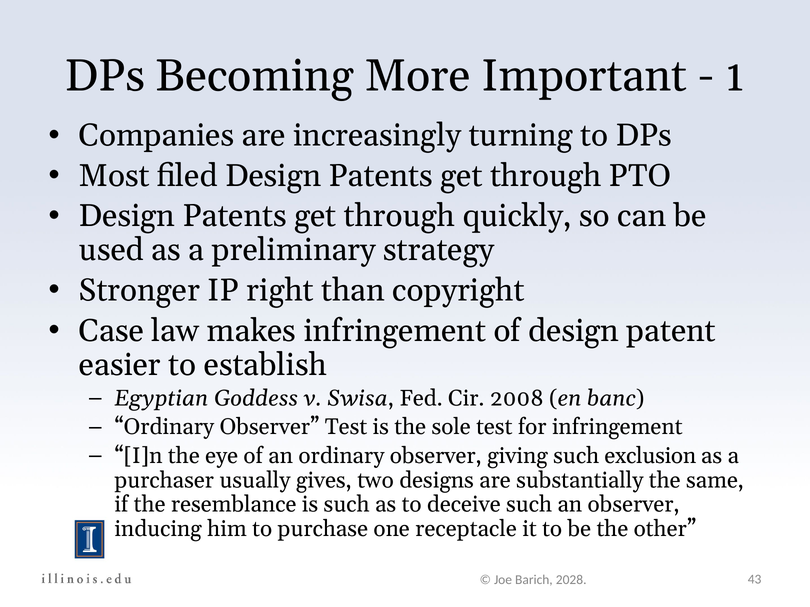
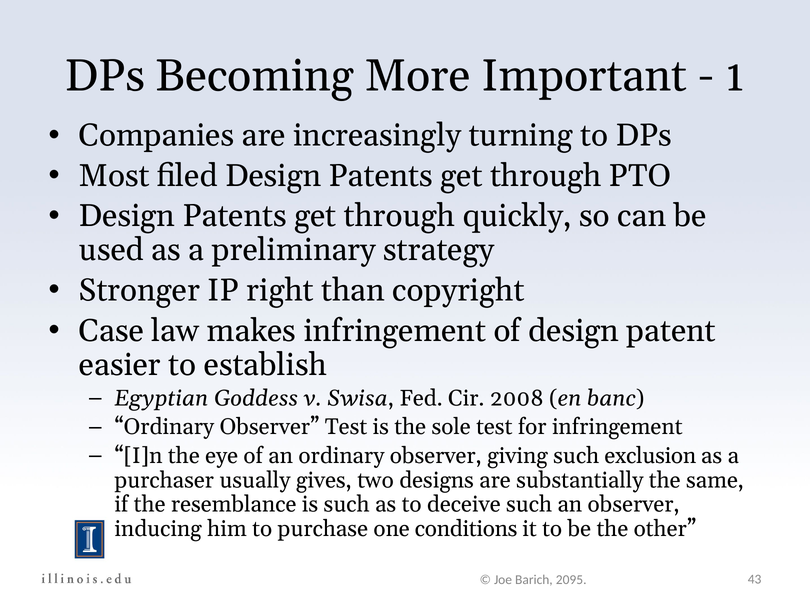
receptacle: receptacle -> conditions (466, 529)
2028: 2028 -> 2095 (571, 580)
